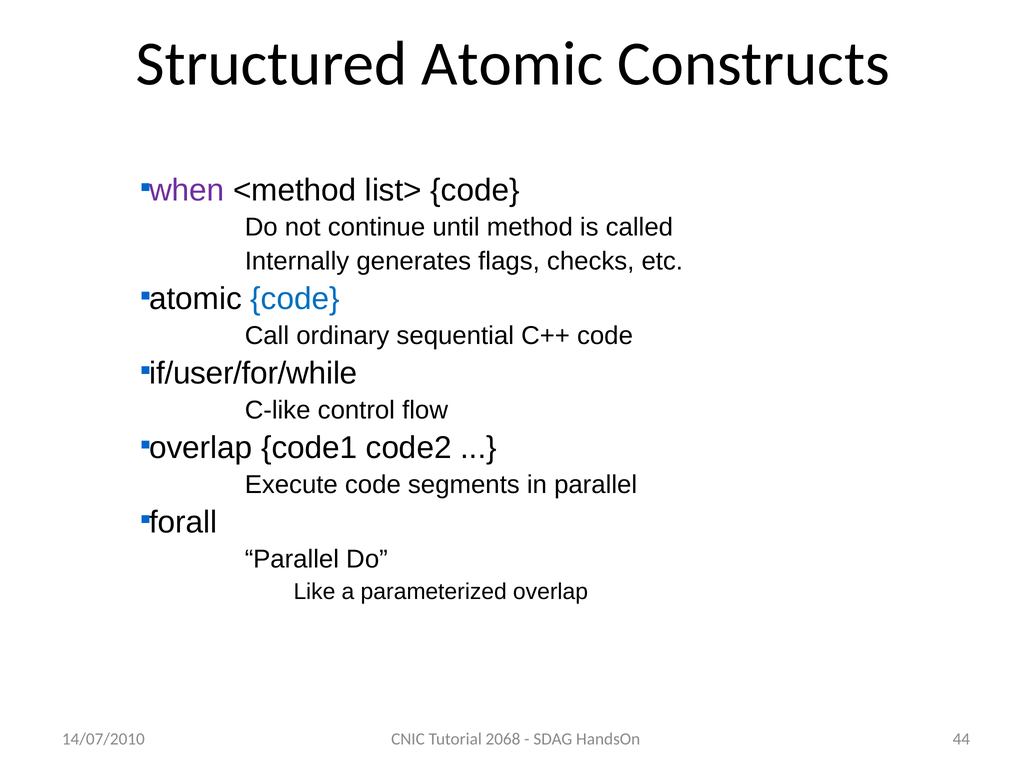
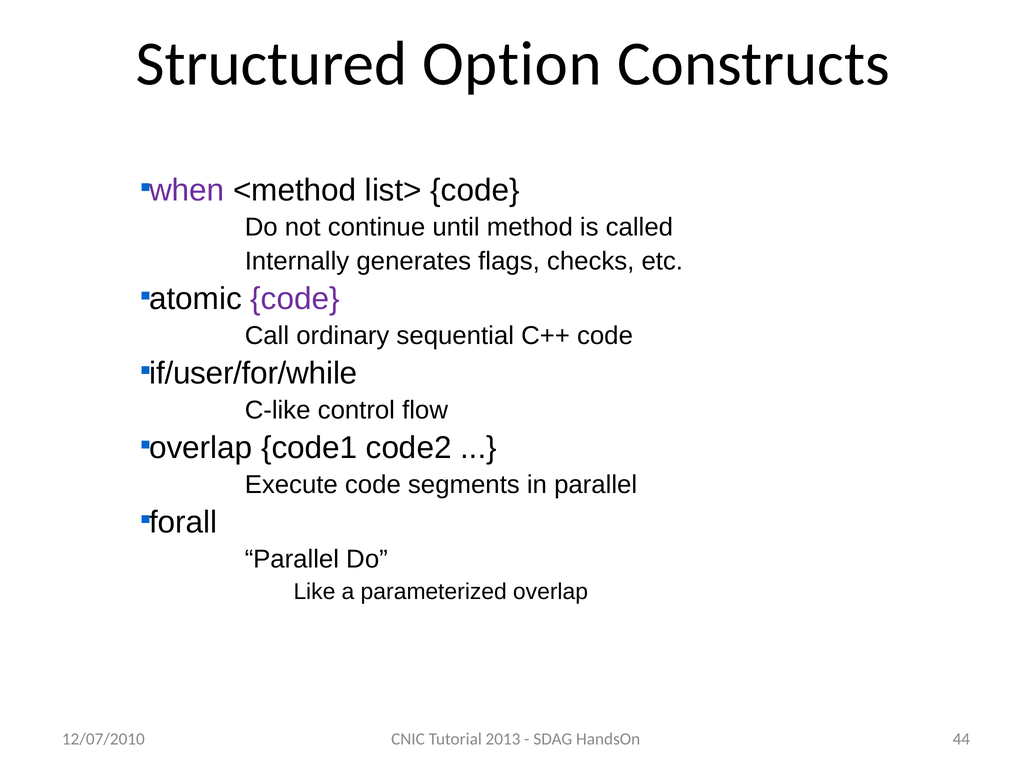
Structured Atomic: Atomic -> Option (512, 64)
code colour: blue -> purple (295, 299)
14/07/2010: 14/07/2010 -> 12/07/2010 (103, 739)
2068: 2068 -> 2013 (503, 739)
